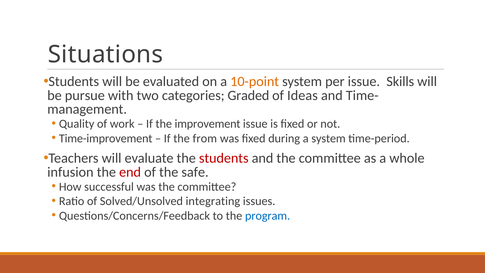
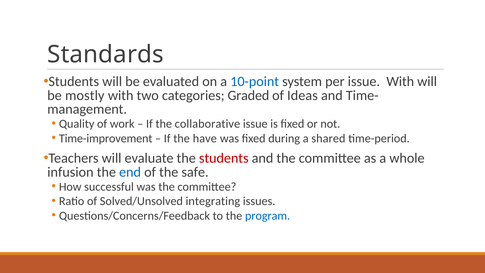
Situations: Situations -> Standards (106, 54)
10-point colour: orange -> blue (255, 82)
issue Skills: Skills -> With (400, 82)
pursue: pursue -> mostly (85, 95)
improvement: improvement -> collaborative (207, 124)
from: from -> have (205, 138)
a system: system -> shared (328, 138)
end colour: red -> blue (130, 172)
